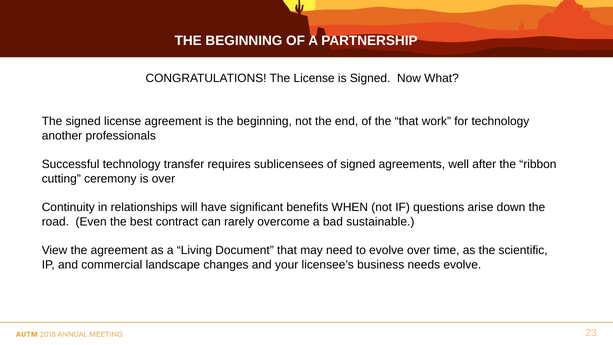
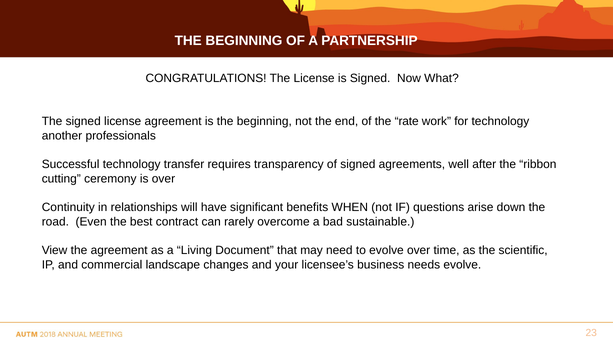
the that: that -> rate (407, 121)
sublicensees: sublicensees -> transparency (289, 164)
